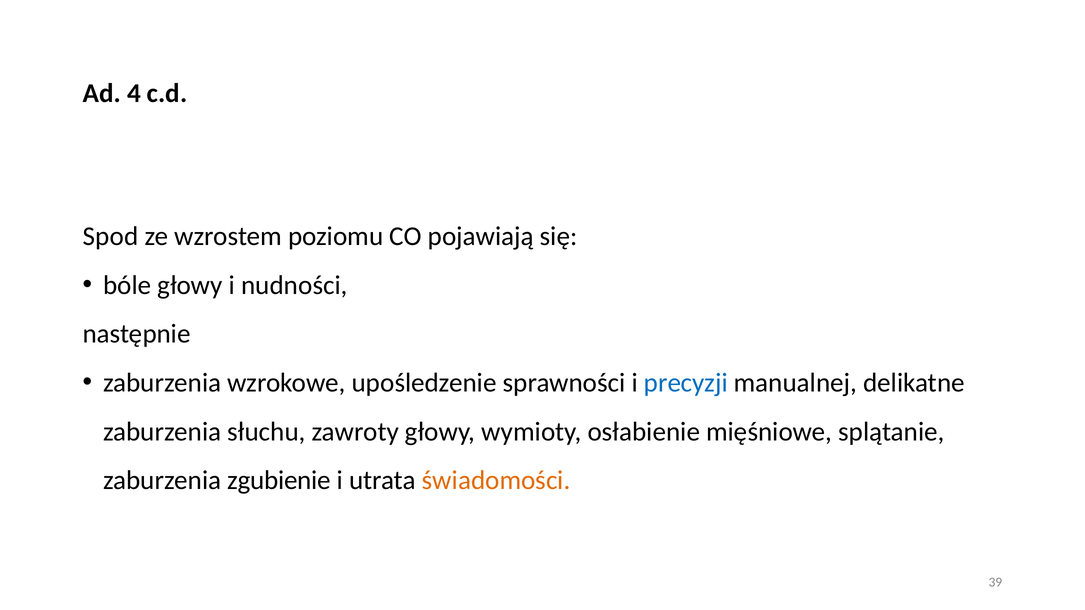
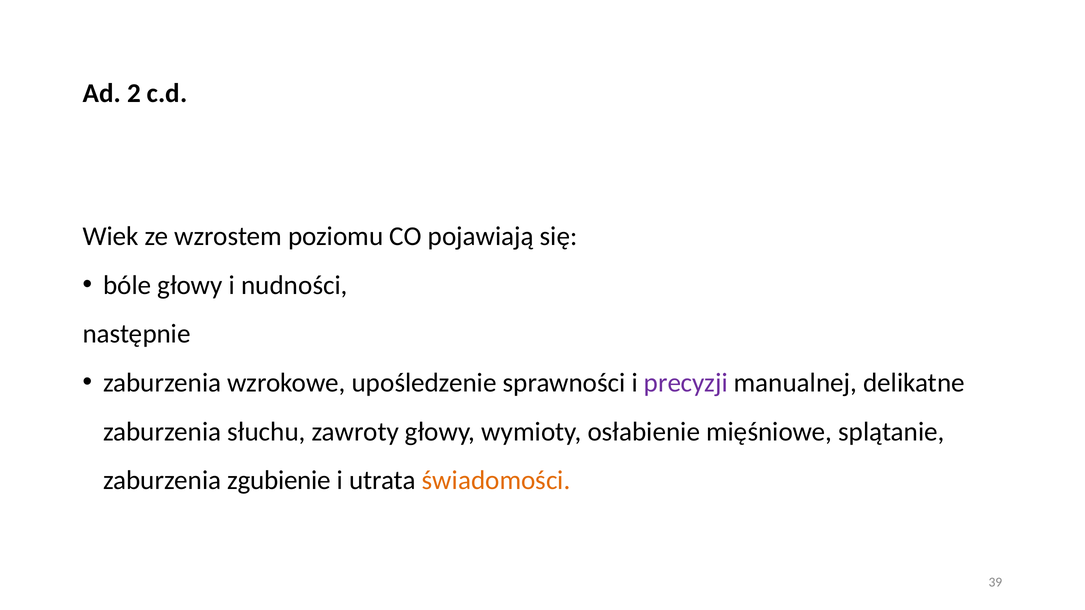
4: 4 -> 2 (134, 93)
Spod: Spod -> Wiek (111, 236)
precyzji colour: blue -> purple (686, 383)
